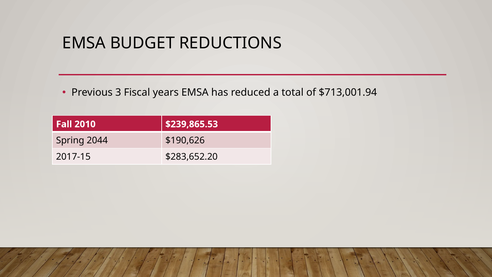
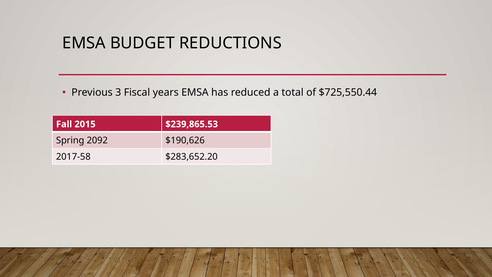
$713,001.94: $713,001.94 -> $725,550.44 (348, 93)
2010: 2010 -> 2015 (85, 124)
2044: 2044 -> 2092 (97, 140)
2017-15: 2017-15 -> 2017-58 (73, 157)
